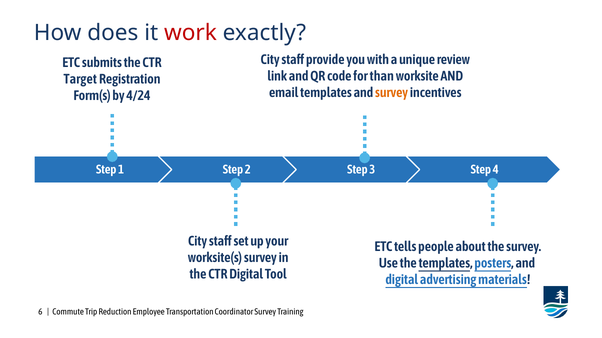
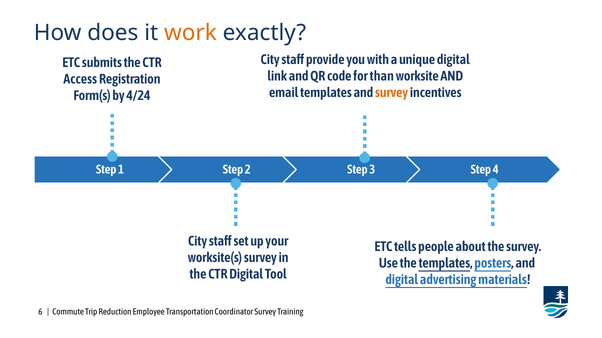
work colour: red -> orange (190, 33)
unique review: review -> digital (453, 60)
Target: Target -> Access (80, 79)
